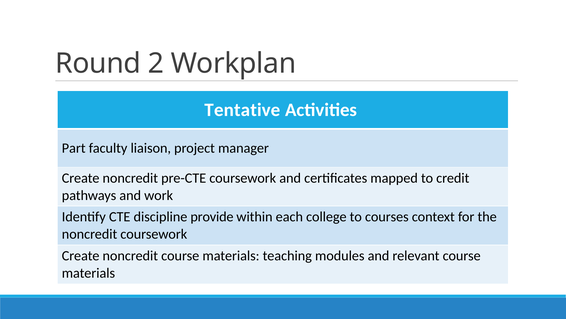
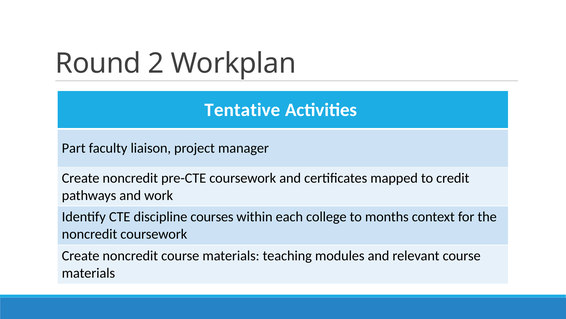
provide: provide -> courses (212, 217)
courses: courses -> months (387, 217)
